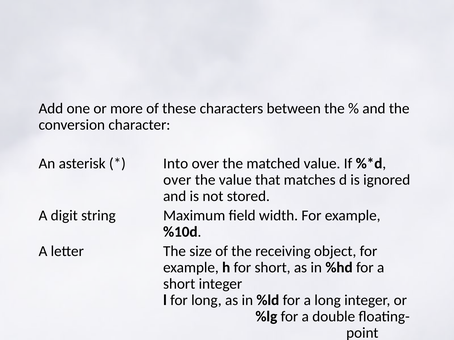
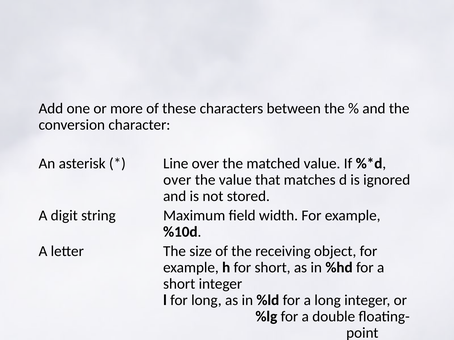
Into: Into -> Line (176, 164)
